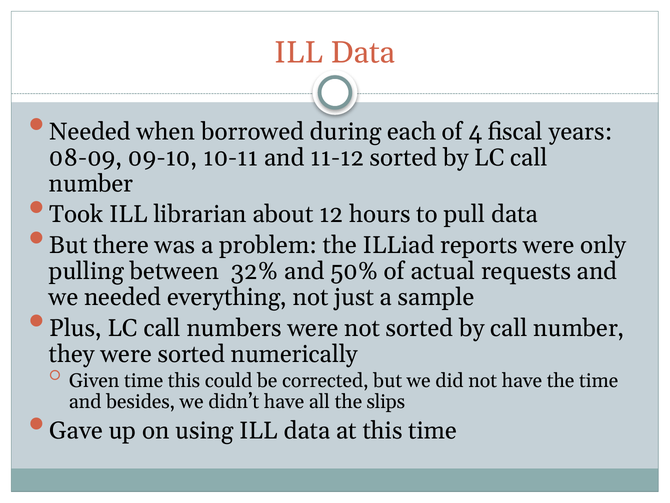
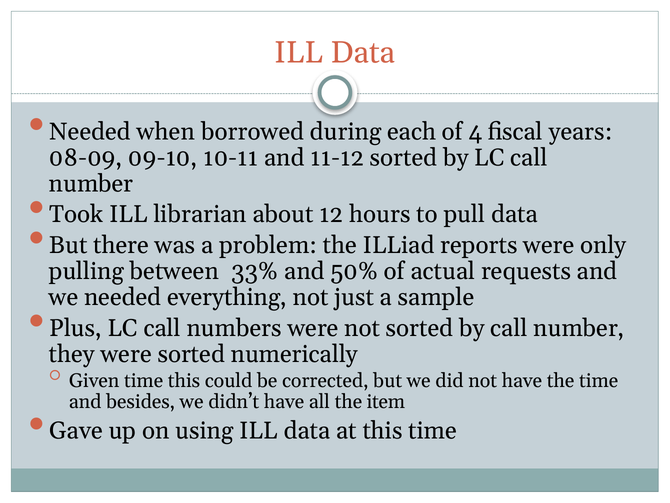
32%: 32% -> 33% (254, 271)
slips: slips -> item (386, 402)
